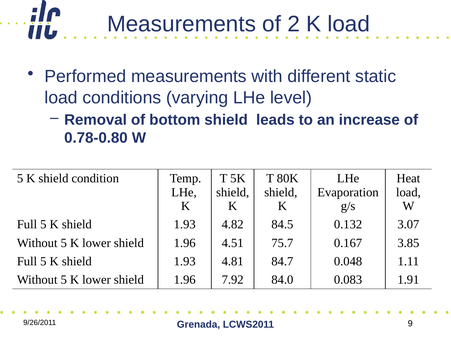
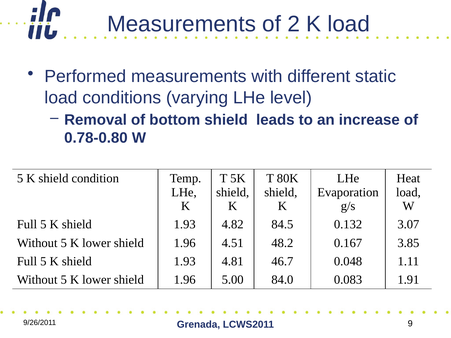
75.7: 75.7 -> 48.2 (282, 243)
84.7: 84.7 -> 46.7 (282, 262)
7.92: 7.92 -> 5.00 (233, 280)
